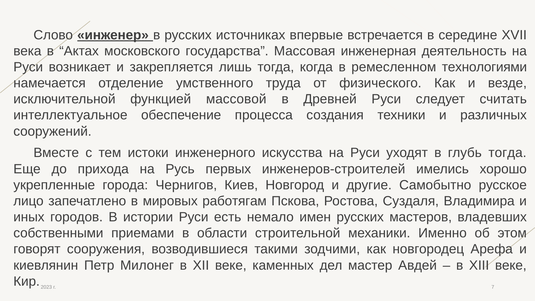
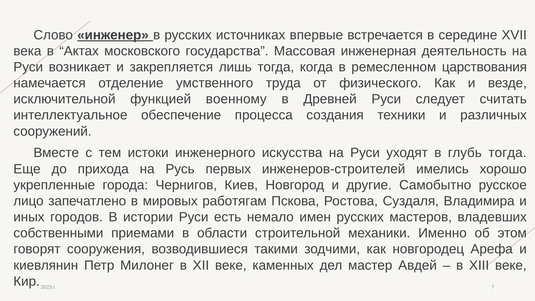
технологиями: технологиями -> царствования (484, 67)
массовой: массовой -> военному (236, 99)
